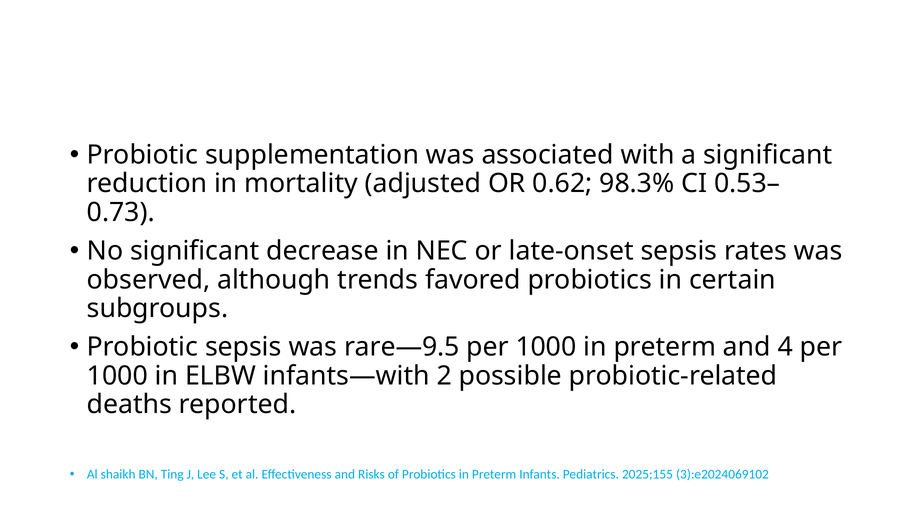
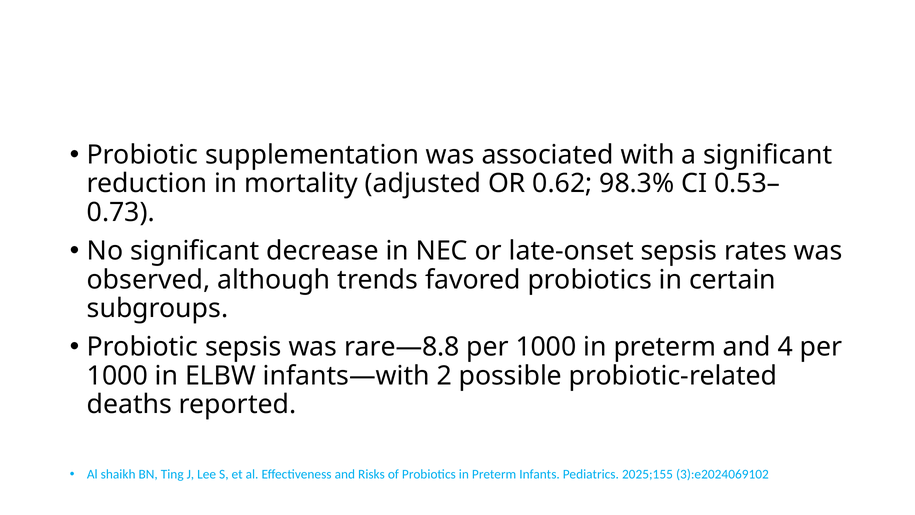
rare—9.5: rare—9.5 -> rare—8.8 (402, 347)
